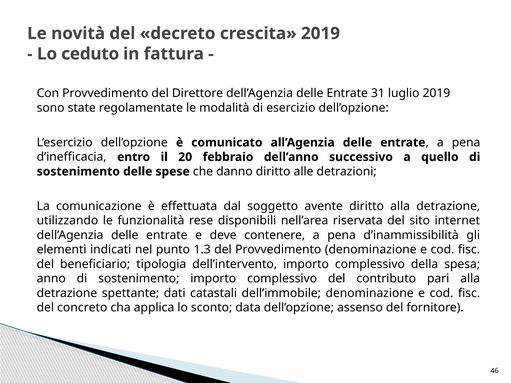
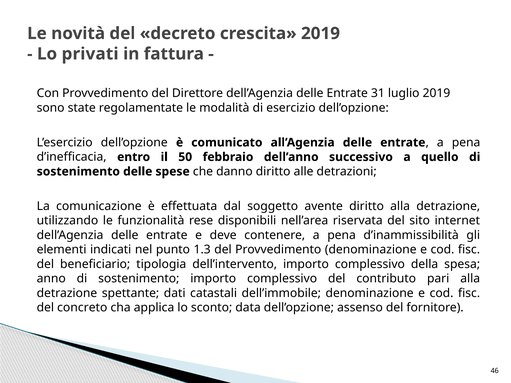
ceduto: ceduto -> privati (90, 54)
20: 20 -> 50 (185, 157)
